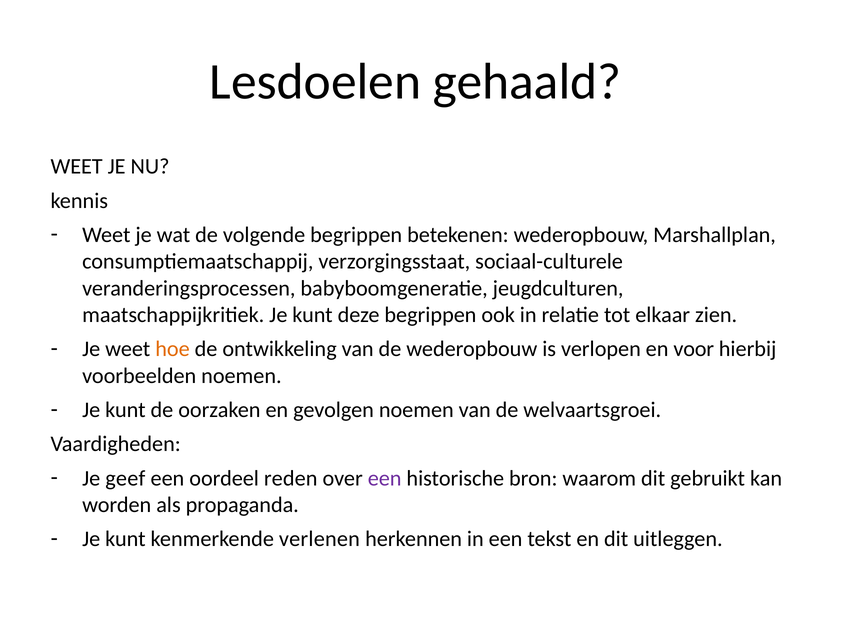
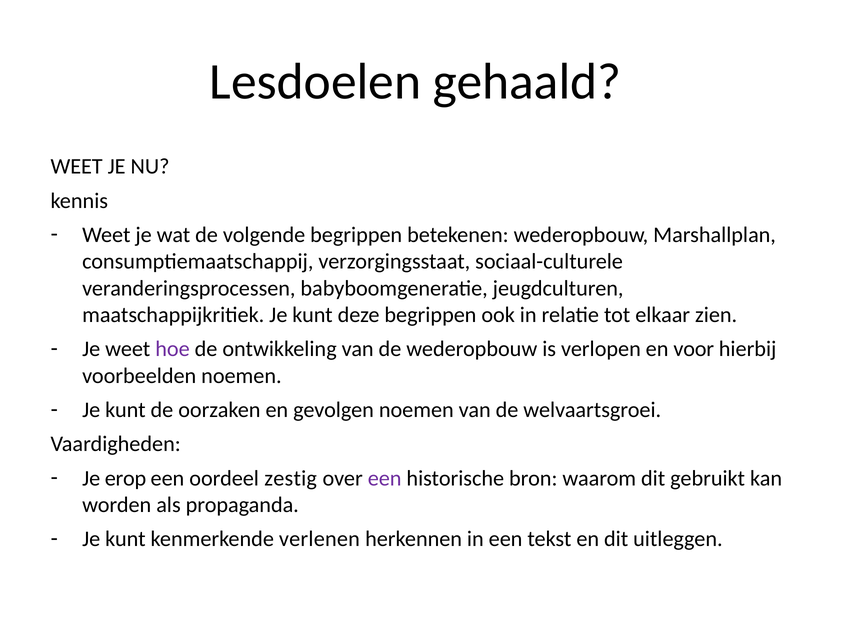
hoe colour: orange -> purple (173, 349)
geef: geef -> erop (126, 478)
reden: reden -> zestig (291, 478)
